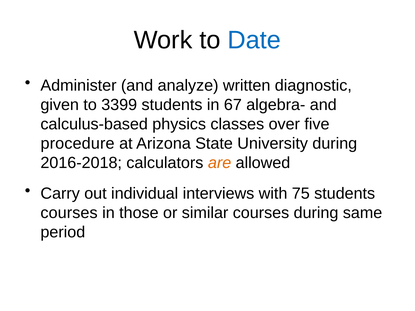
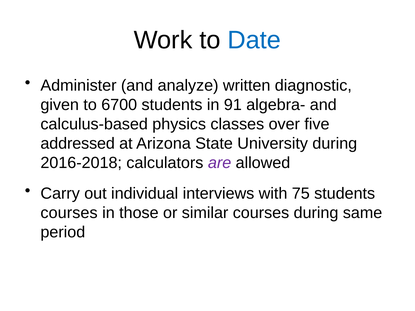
3399: 3399 -> 6700 (119, 105)
67: 67 -> 91 (233, 105)
procedure: procedure -> addressed (78, 144)
are colour: orange -> purple (220, 163)
